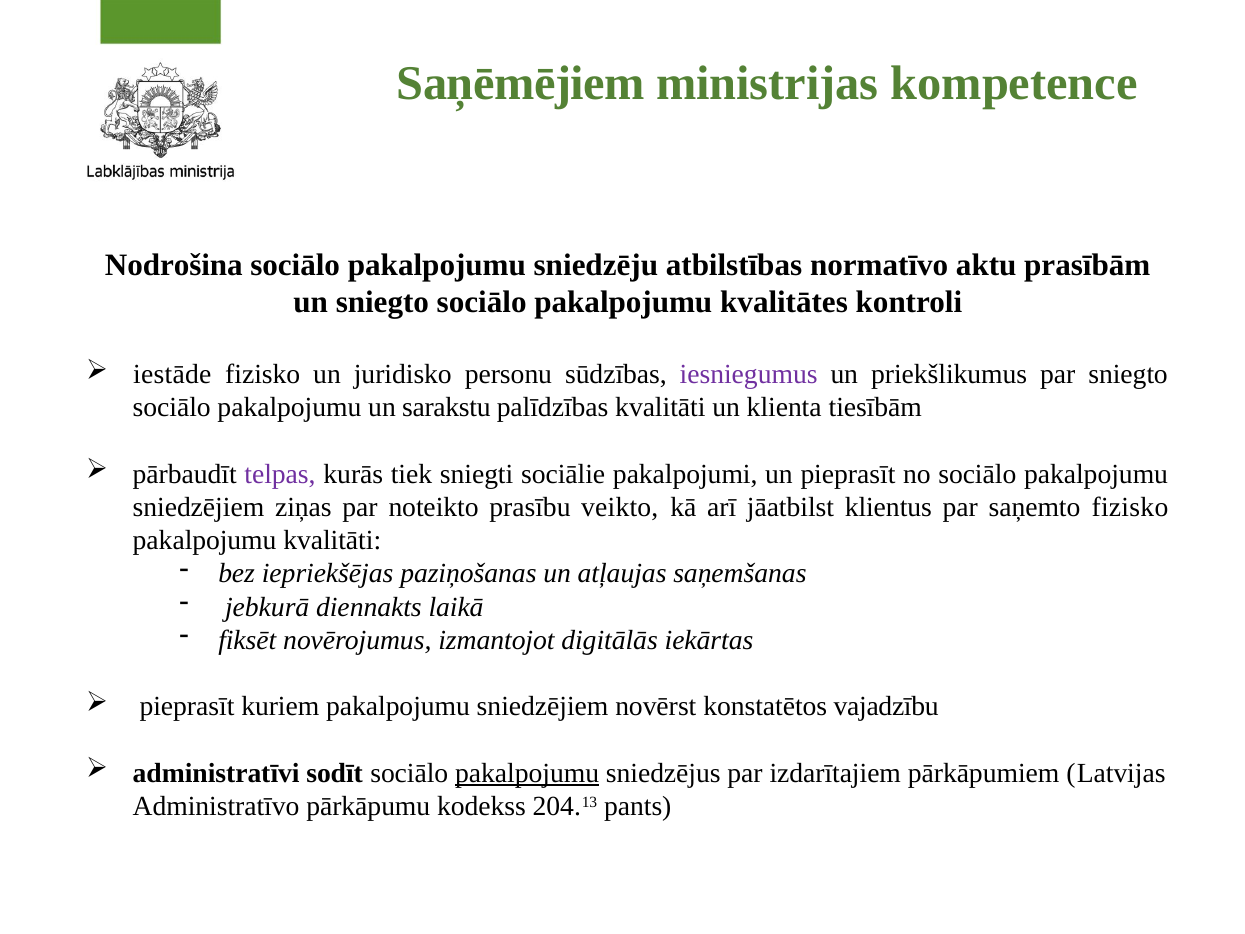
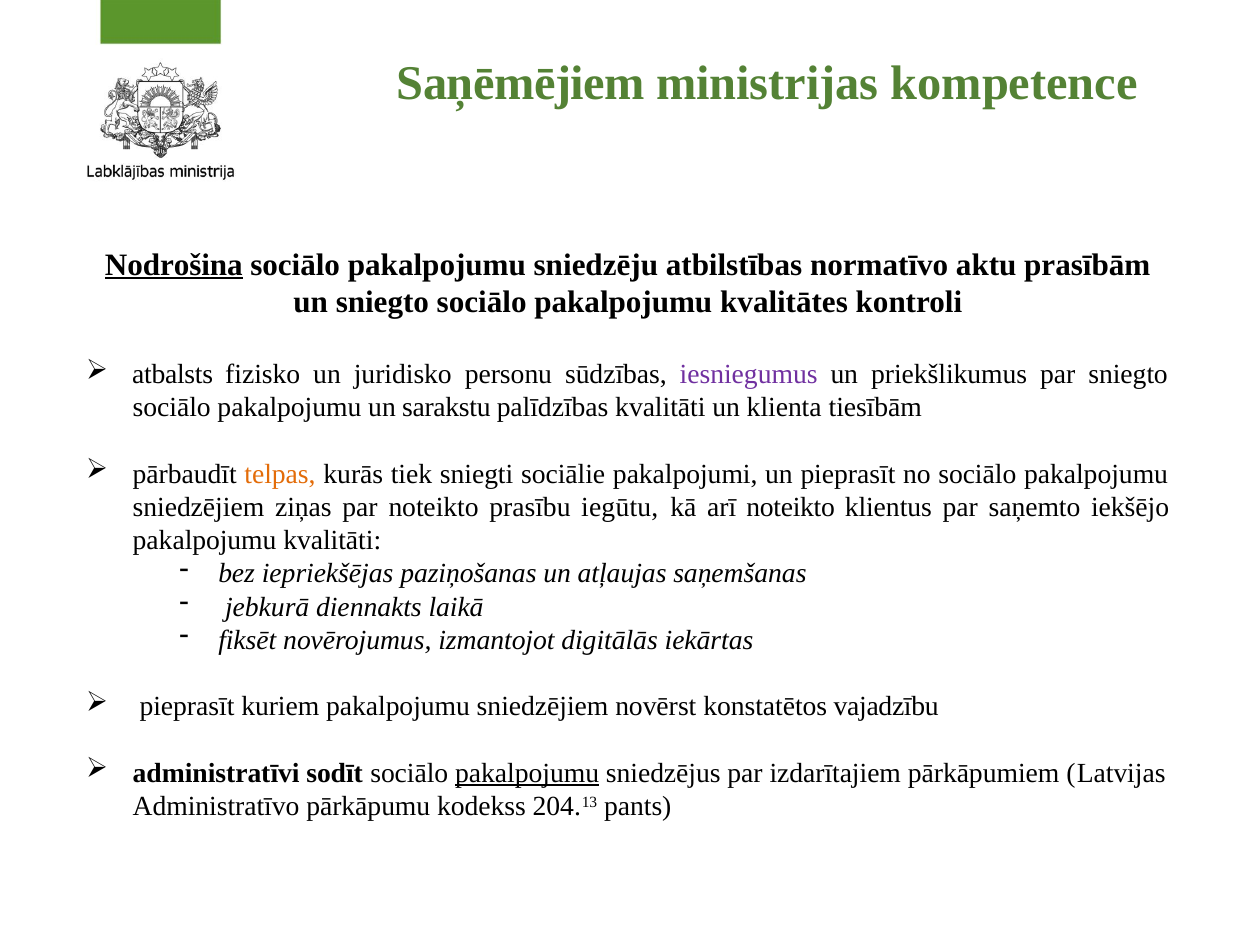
Nodrošina underline: none -> present (174, 265)
iestāde: iestāde -> atbalsts (173, 374)
telpas colour: purple -> orange (280, 474)
veikto: veikto -> iegūtu (620, 507)
arī jāatbilst: jāatbilst -> noteikto (791, 507)
saņemto fizisko: fizisko -> iekšējo (1130, 507)
